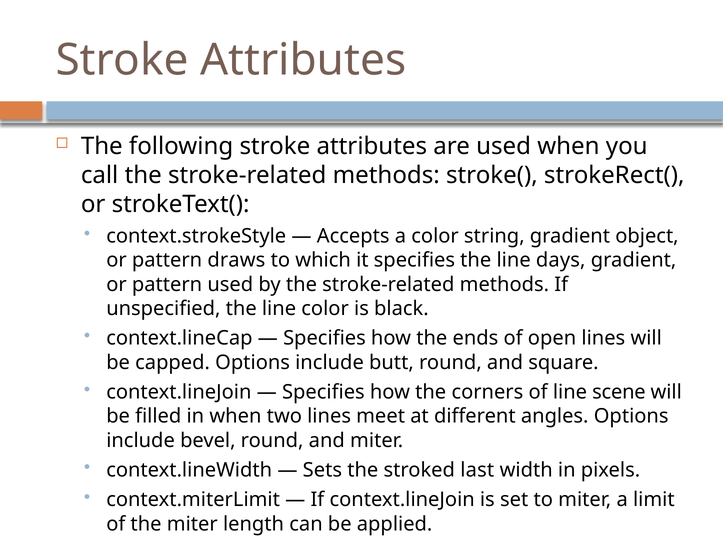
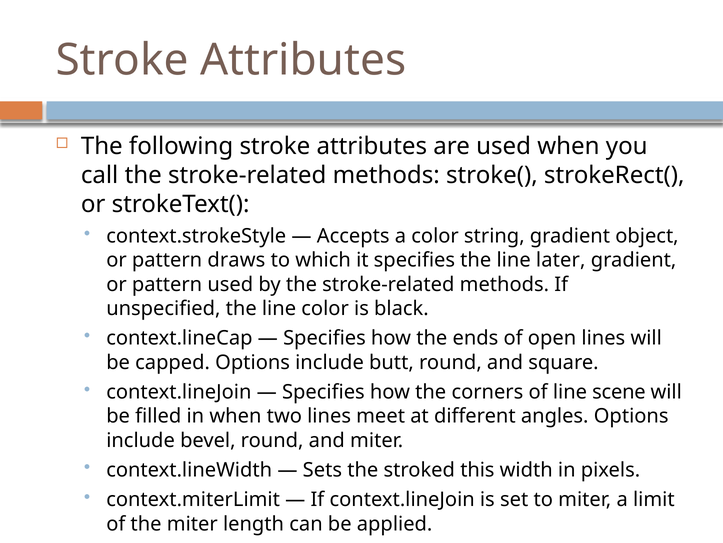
days: days -> later (561, 260)
last: last -> this (477, 469)
